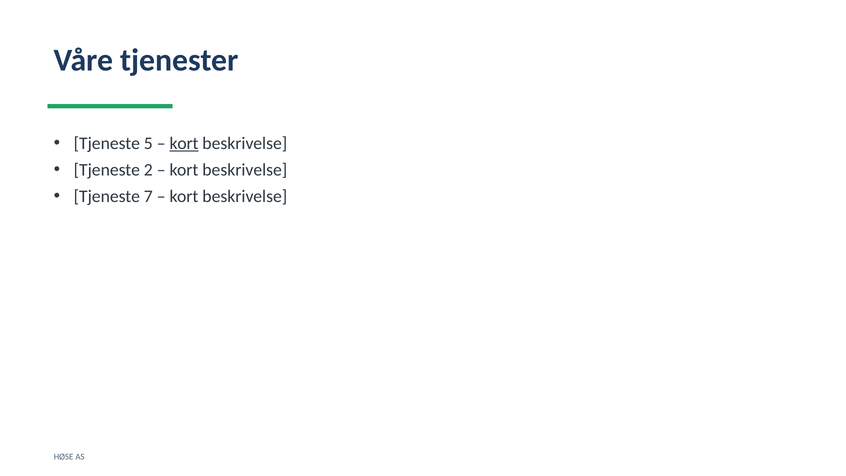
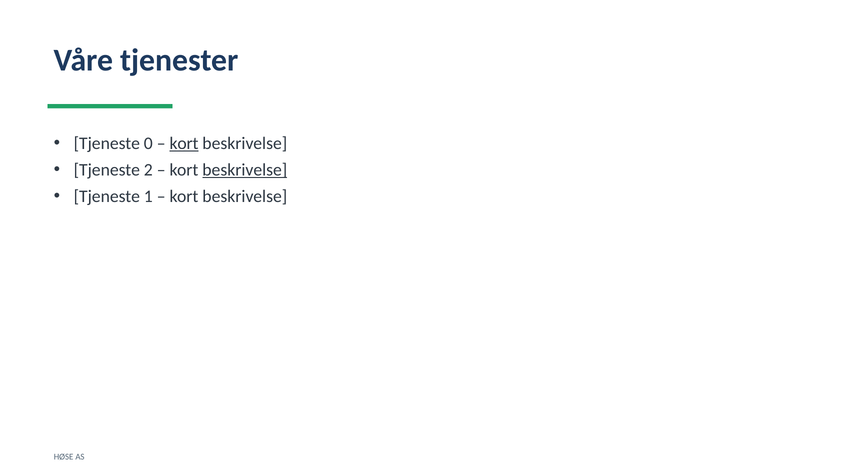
5: 5 -> 0 (148, 143)
beskrivelse underline: none -> present (245, 170)
7: 7 -> 1 (148, 196)
